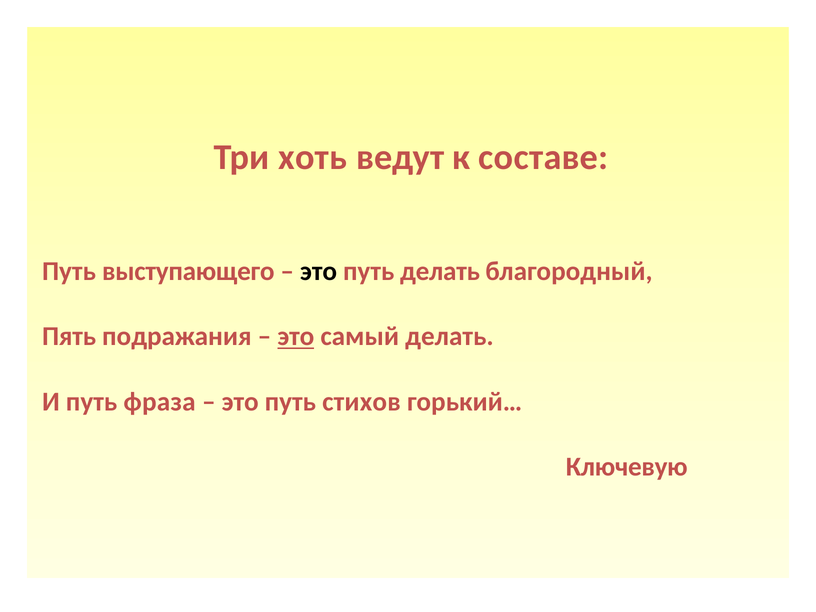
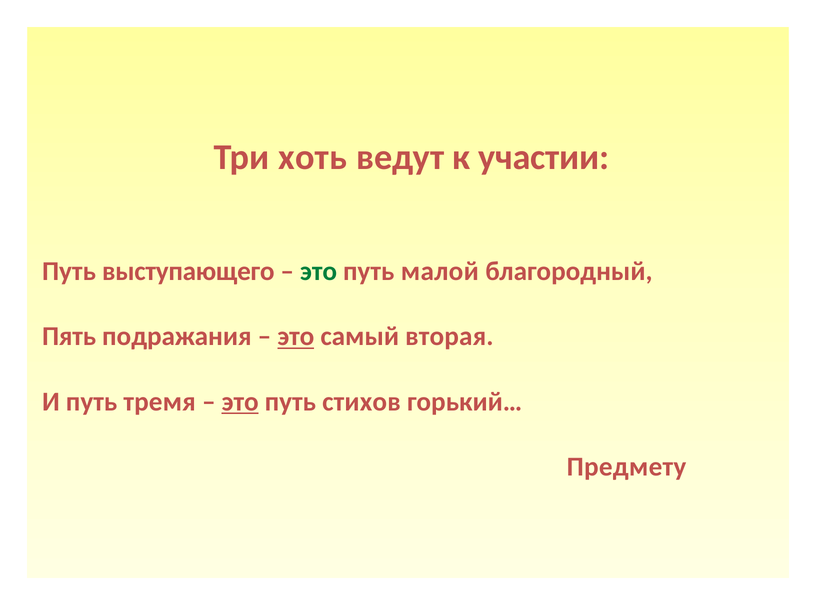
составе: составе -> участии (544, 157)
это colour: black -> green (319, 271)
путь делать: делать -> малой (440, 271)
самый делать: делать -> вторая (449, 336)
фраза: фраза -> тремя (160, 402)
это underline: none -> present (240, 402)
Ключевую: Ключевую -> Предмету (626, 467)
